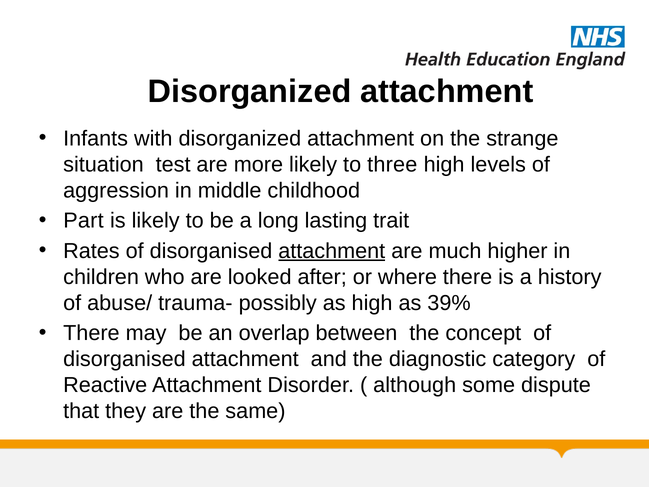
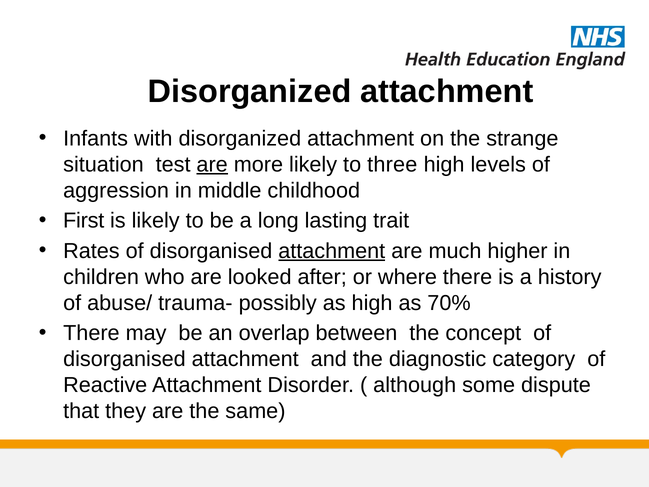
are underline: none -> present (212, 164)
Part: Part -> First (84, 221)
39%: 39% -> 70% (449, 303)
